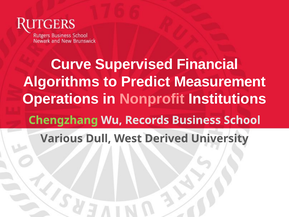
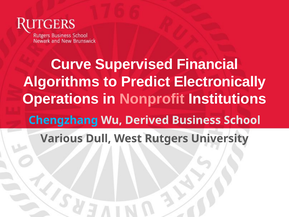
Measurement: Measurement -> Electronically (220, 82)
Chengzhang colour: light green -> light blue (63, 120)
Records: Records -> Derived (147, 120)
Derived: Derived -> Rutgers (166, 138)
